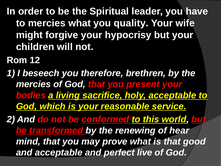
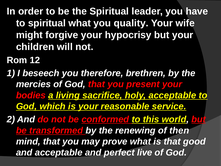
to mercies: mercies -> spiritual (47, 23)
hear: hear -> then (179, 130)
